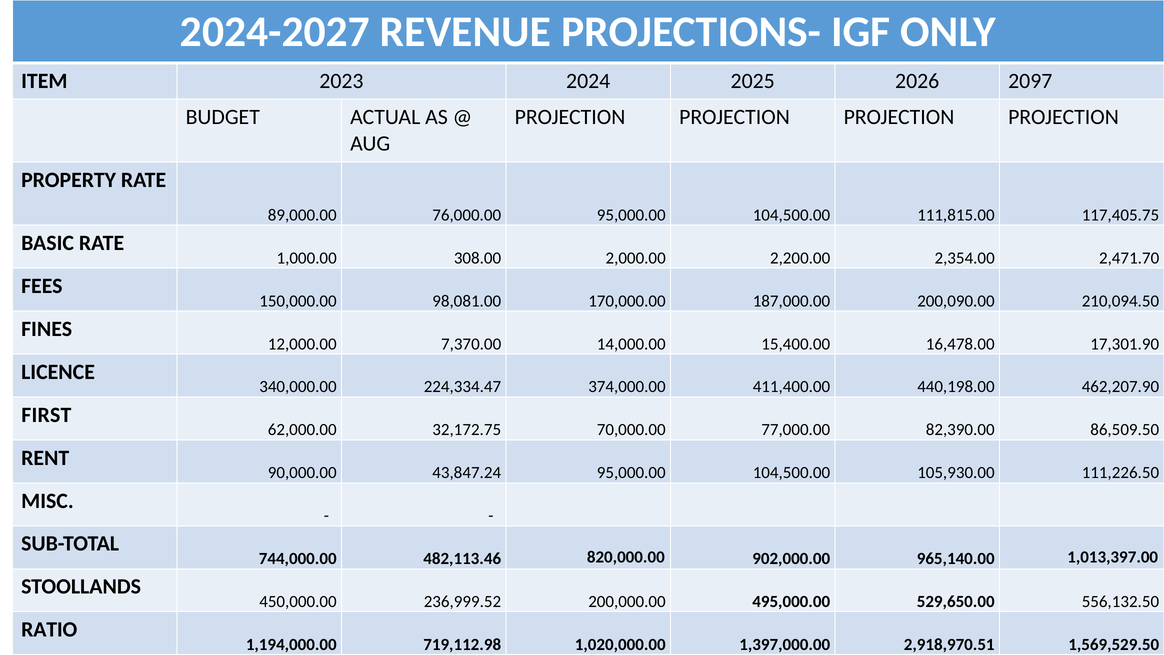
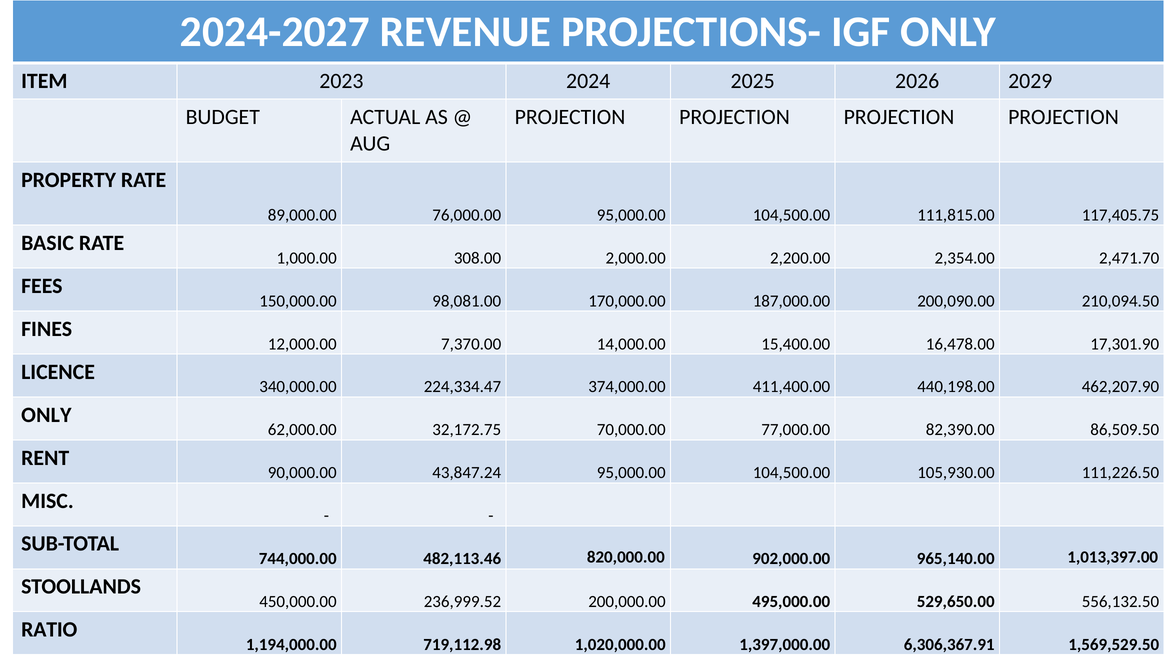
2097: 2097 -> 2029 (1030, 81)
FIRST: FIRST -> ONLY (46, 415)
2,918,970.51: 2,918,970.51 -> 6,306,367.91 (949, 644)
